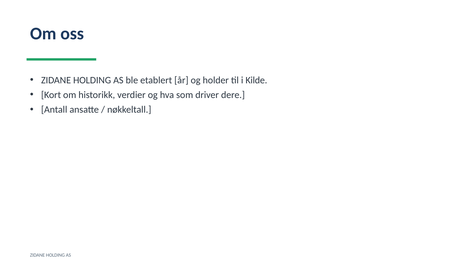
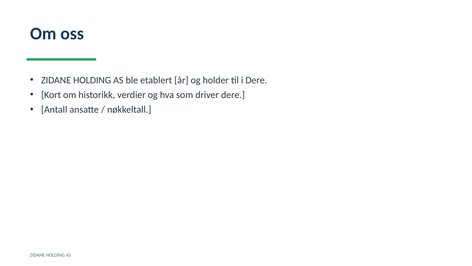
i Kilde: Kilde -> Dere (256, 80)
